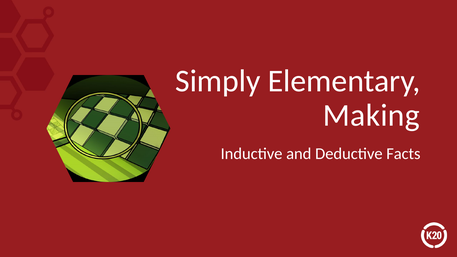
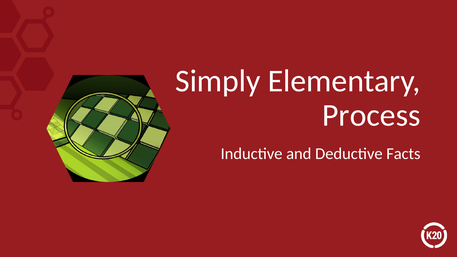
Making: Making -> Process (371, 115)
